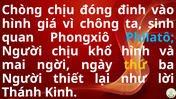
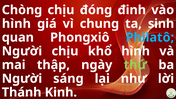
chông: chông -> chung (99, 24)
ngời: ngời -> thập (53, 65)
thứ colour: yellow -> light green (135, 65)
thiết: thiết -> sáng (68, 79)
